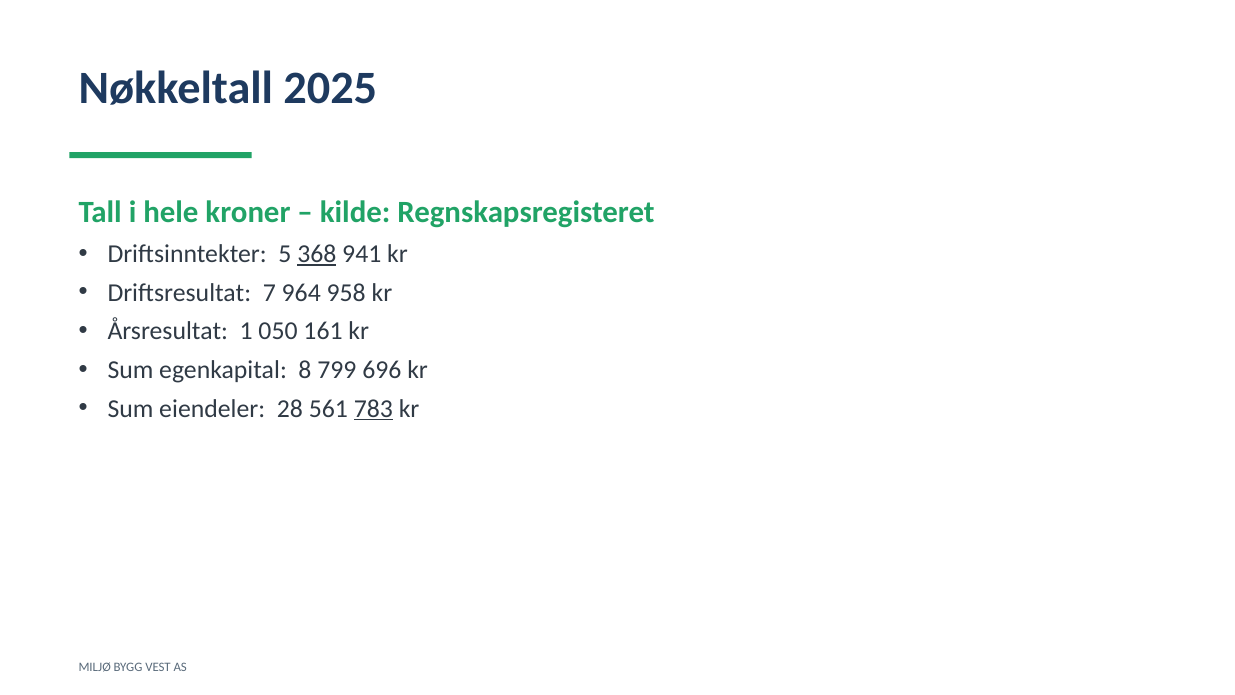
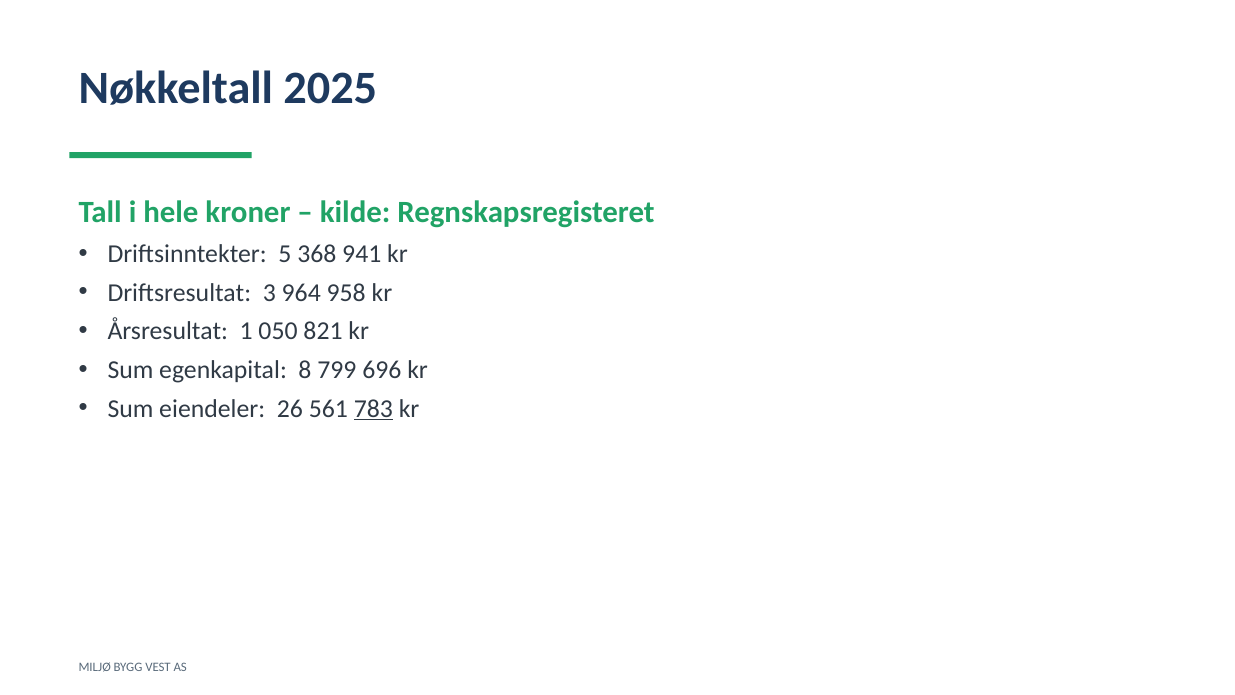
368 underline: present -> none (317, 254)
7: 7 -> 3 (269, 293)
161: 161 -> 821 (323, 331)
28: 28 -> 26 (290, 408)
